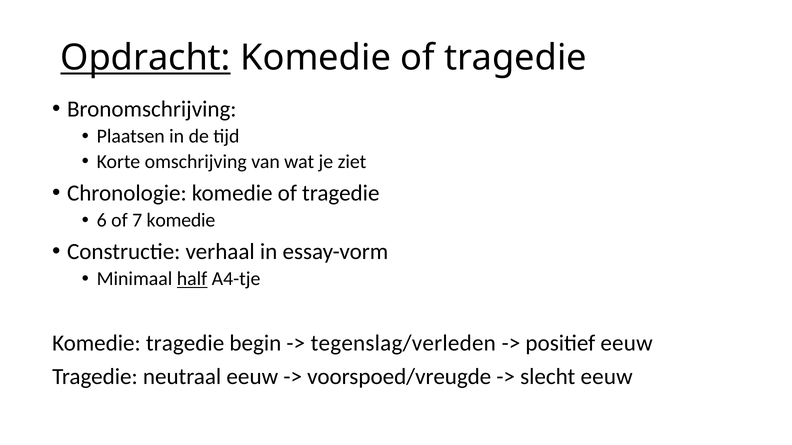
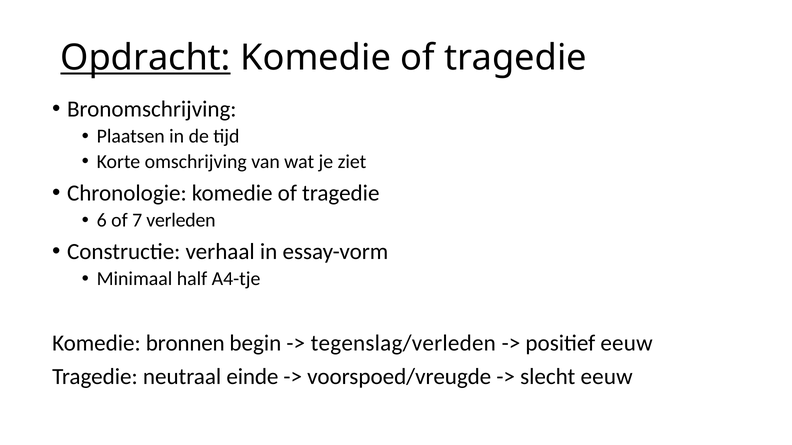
7 komedie: komedie -> verleden (181, 221)
half underline: present -> none (192, 279)
Komedie tragedie: tragedie -> bronnen (185, 344)
neutraal eeuw: eeuw -> einde (252, 377)
